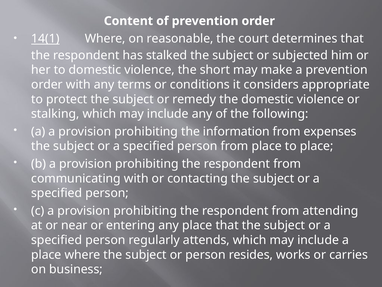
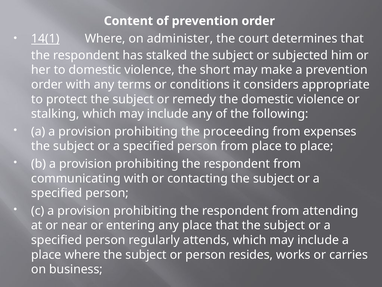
reasonable: reasonable -> administer (180, 39)
information: information -> proceeding (236, 131)
